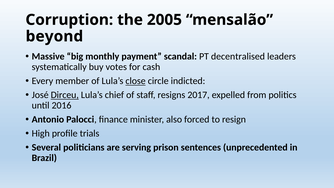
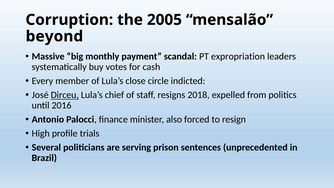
decentralised: decentralised -> expropriation (238, 56)
close underline: present -> none (136, 81)
2017: 2017 -> 2018 (199, 95)
